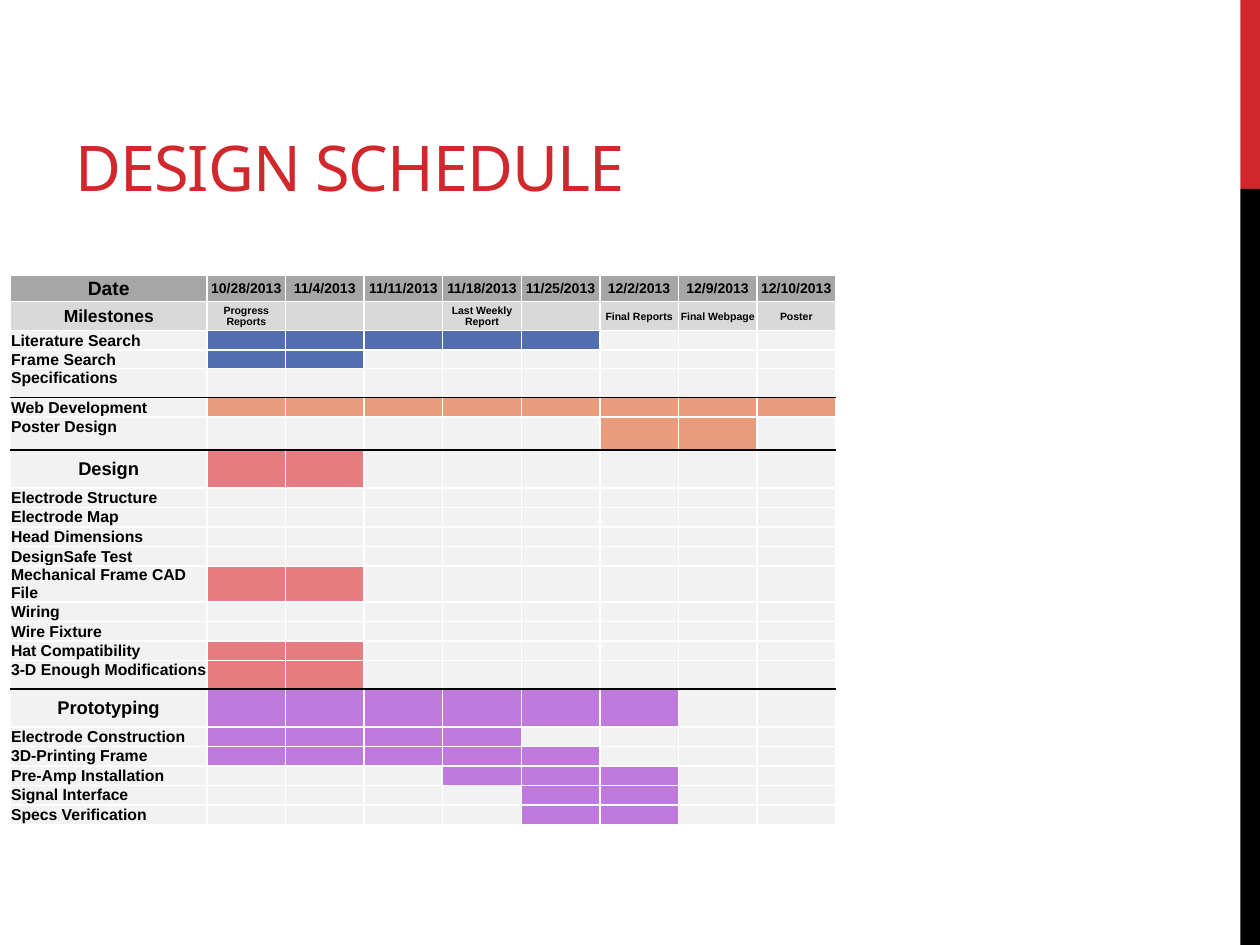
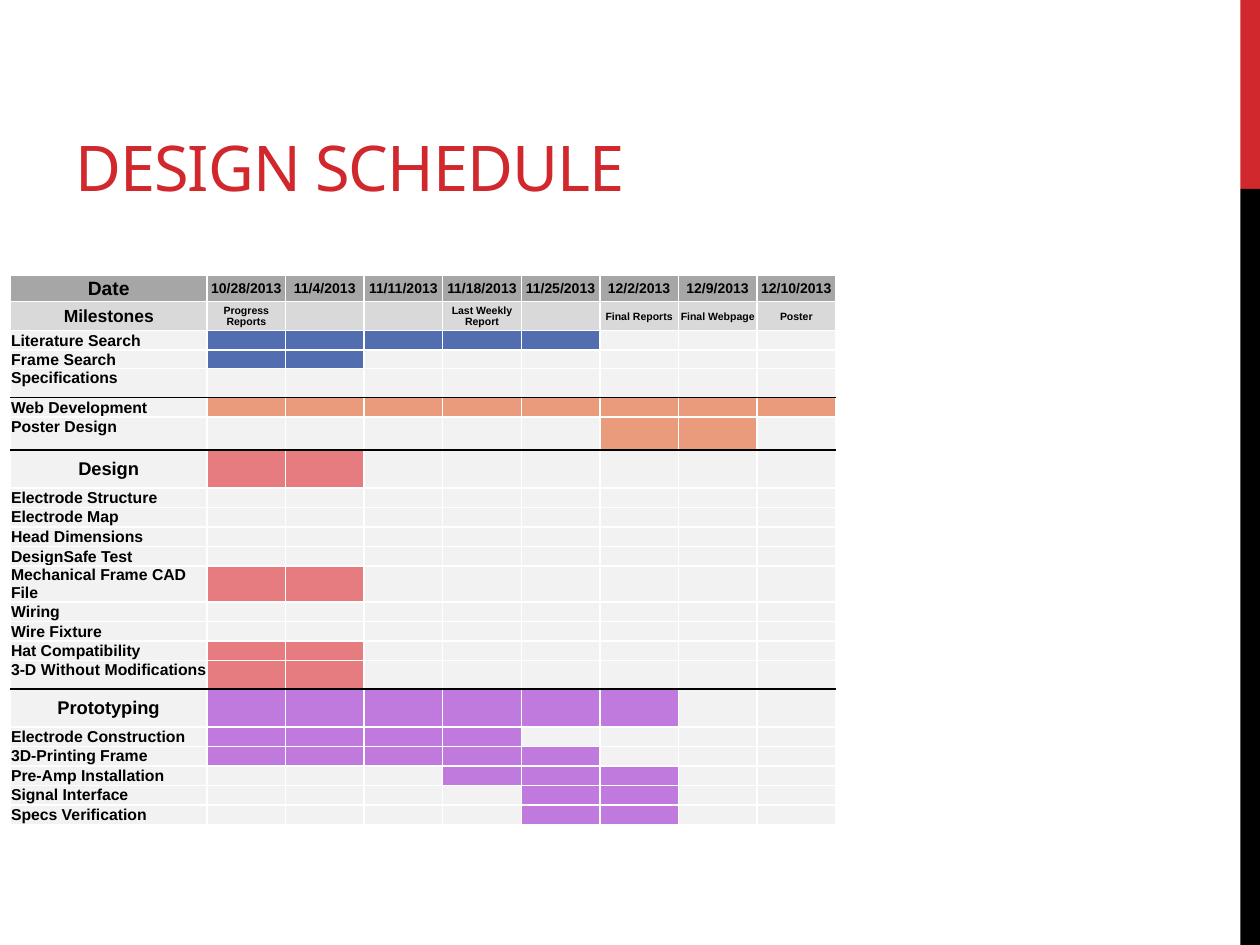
Enough: Enough -> Without (70, 670)
